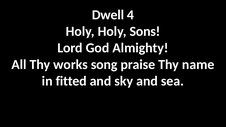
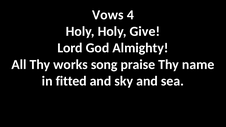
Dwell: Dwell -> Vows (108, 15)
Sons: Sons -> Give (145, 31)
